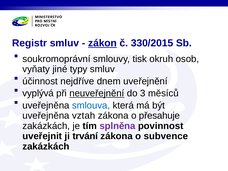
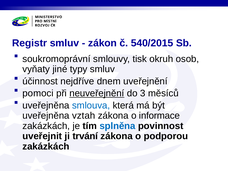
zákon underline: present -> none (102, 43)
330/2015: 330/2015 -> 540/2015 (152, 43)
vyplývá: vyplývá -> pomoci (38, 93)
přesahuje: přesahuje -> informace (159, 116)
splněna colour: purple -> blue (117, 126)
subvence: subvence -> podporou (166, 136)
